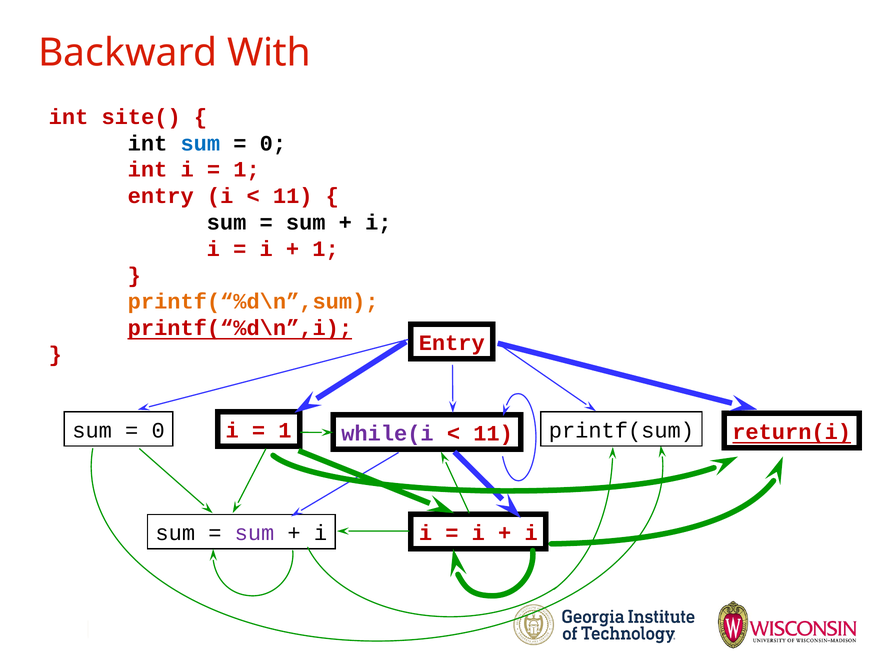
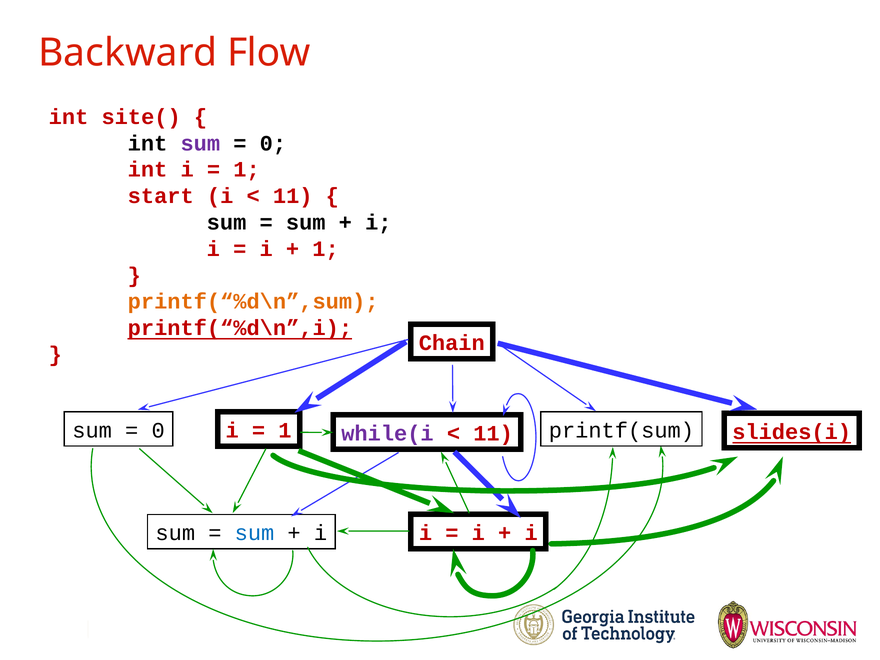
With: With -> Flow (269, 53)
sum colour: blue -> purple (200, 143)
entry: entry -> start (161, 196)
Entry: Entry -> Chain (452, 343)
return(i: return(i -> slides(i (792, 432)
sum colour: purple -> blue (254, 533)
